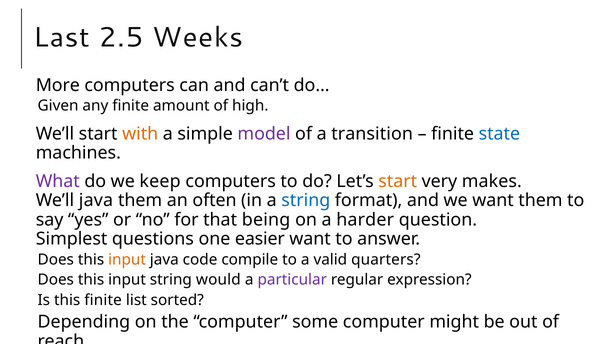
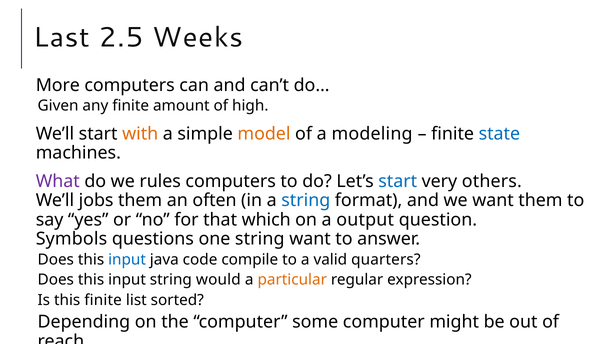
model colour: purple -> orange (264, 134)
transition: transition -> modeling (372, 134)
keep: keep -> rules (160, 181)
start colour: orange -> blue (398, 181)
makes: makes -> others (492, 181)
We’ll java: java -> jobs (96, 201)
being: being -> which (266, 220)
harder: harder -> output (365, 220)
Simplest: Simplest -> Symbols (71, 239)
one easier: easier -> string (260, 239)
input colour: orange -> blue (127, 260)
particular colour: purple -> orange (292, 280)
